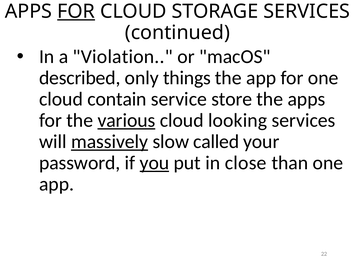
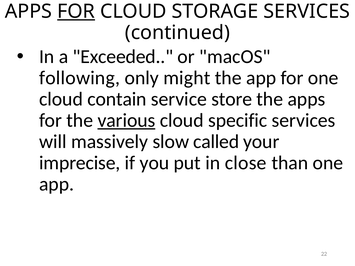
Violation: Violation -> Exceeded (123, 57)
described: described -> following (80, 78)
things: things -> might (187, 78)
looking: looking -> specific (238, 121)
massively underline: present -> none (110, 142)
password: password -> imprecise (80, 163)
you underline: present -> none (154, 163)
